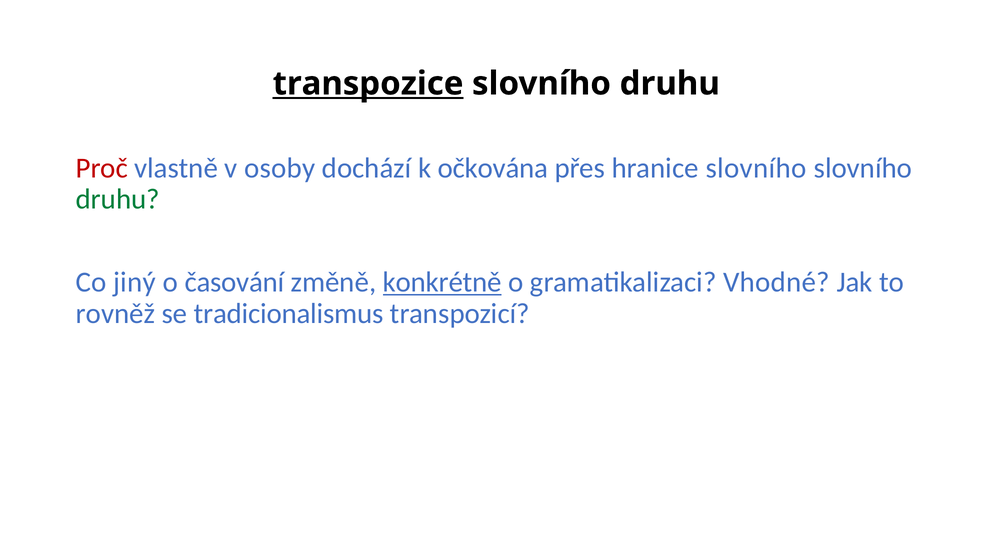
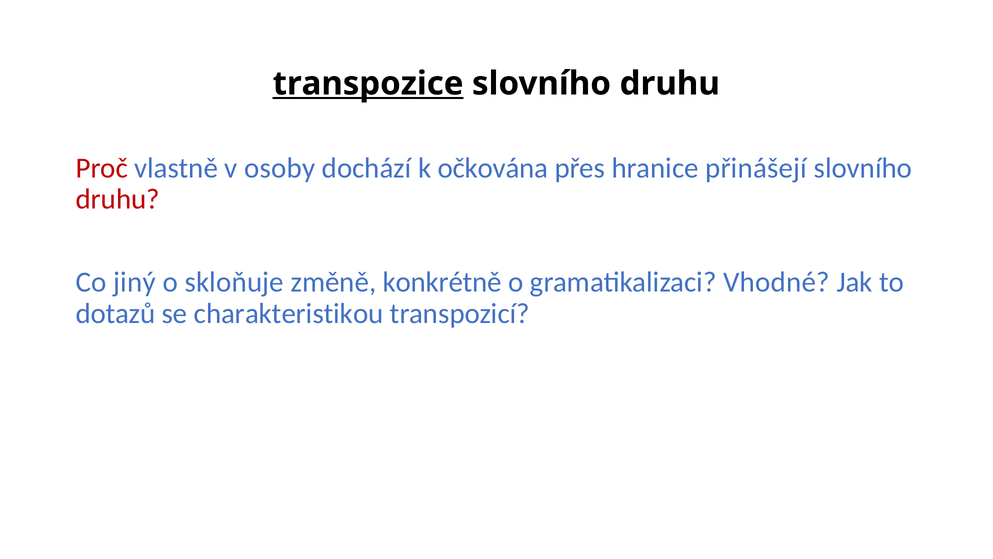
hranice slovního: slovního -> přinášejí (756, 168)
druhu colour: green -> red (118, 199)
časování: časování -> skloňuje (234, 282)
konkrétně underline: present -> none (442, 282)
rovněž: rovněž -> dotazů (116, 313)
tradicionalismus: tradicionalismus -> charakteristikou (289, 313)
